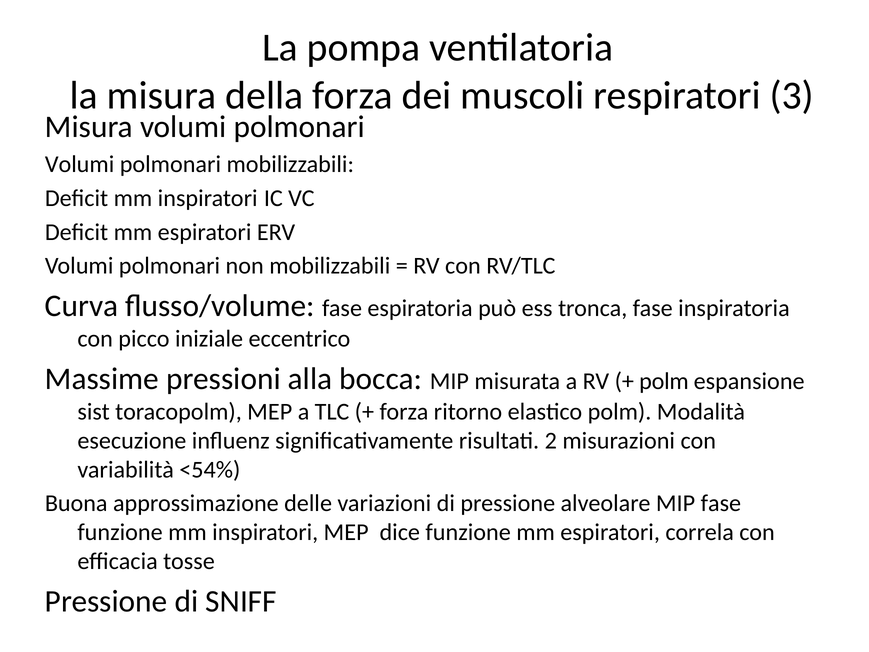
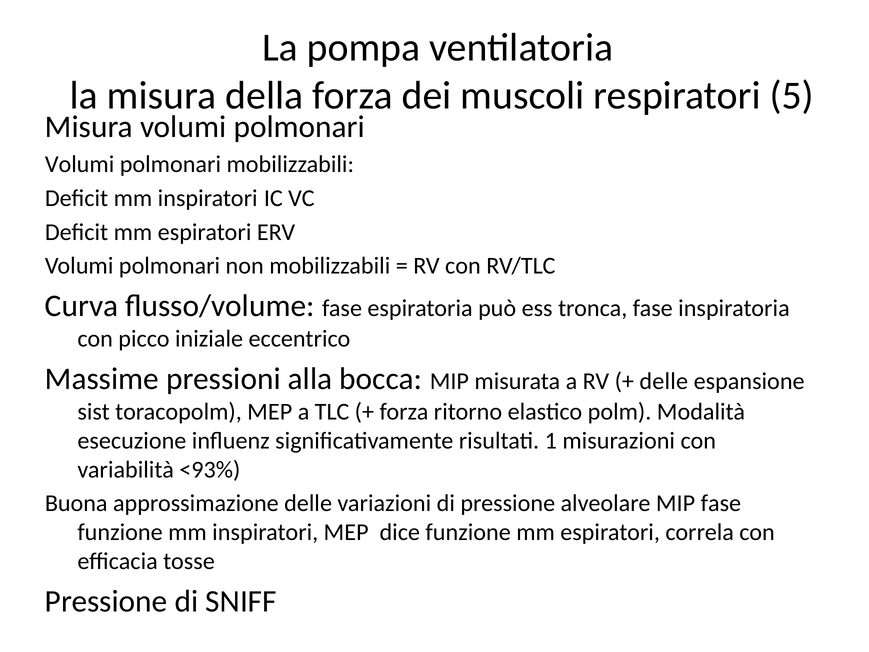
3: 3 -> 5 (792, 95)
polm: polm -> delle (664, 381)
2: 2 -> 1 (551, 440)
<54%: <54% -> <93% (210, 469)
